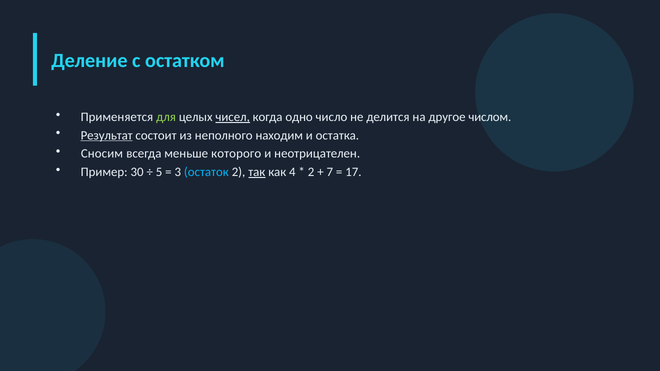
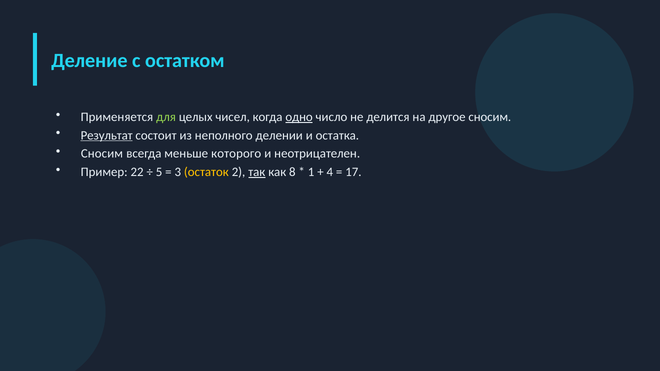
чисел underline: present -> none (233, 117)
одно underline: none -> present (299, 117)
другое числом: числом -> сносим (490, 117)
находим: находим -> делении (279, 135)
30: 30 -> 22 (137, 172)
остаток colour: light blue -> yellow (206, 172)
4: 4 -> 8 (292, 172)
2: 2 -> 1 (311, 172)
7: 7 -> 4 (330, 172)
